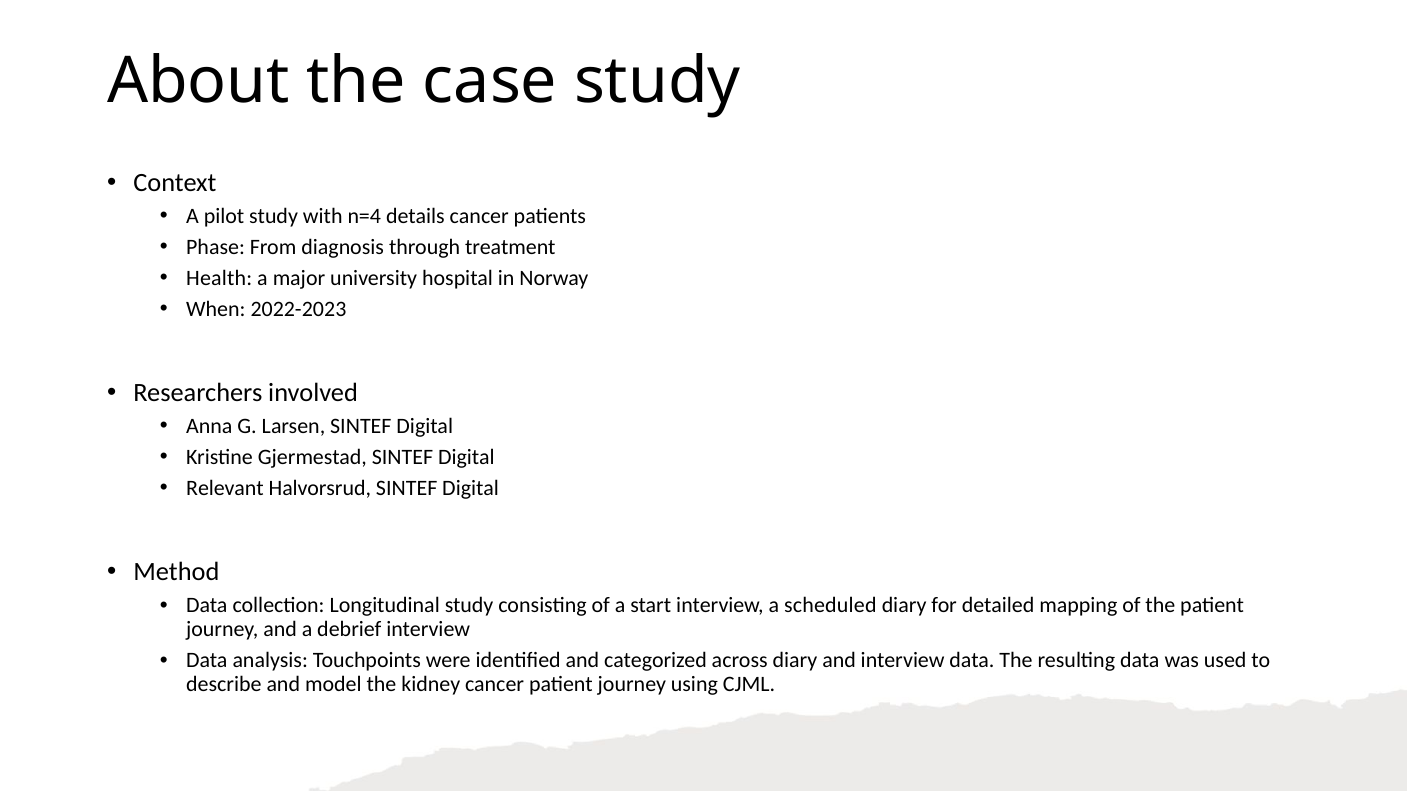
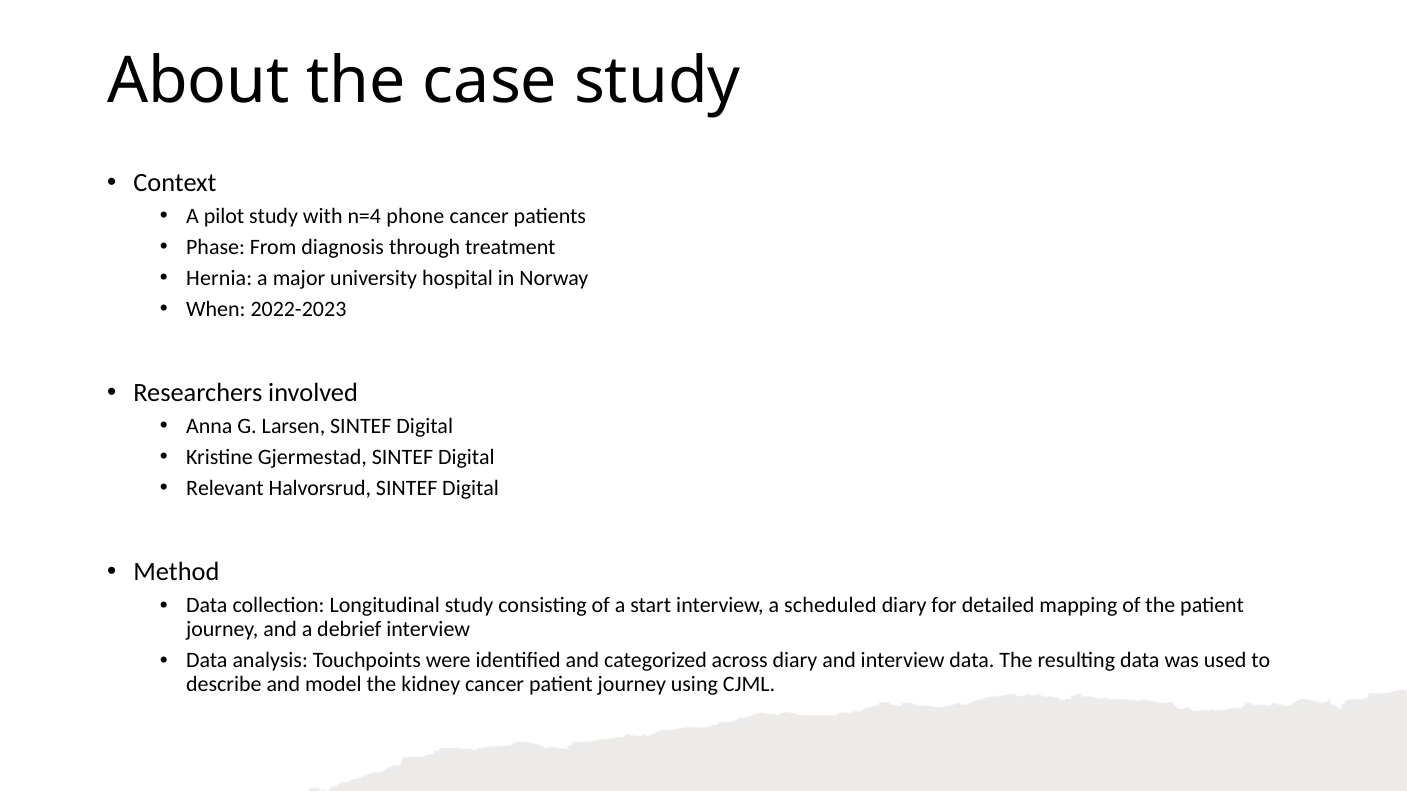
details: details -> phone (415, 216)
Health: Health -> Hernia (219, 278)
